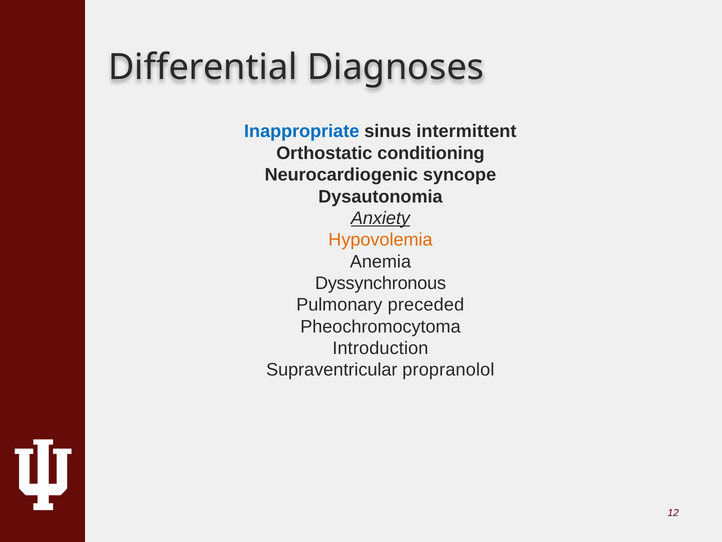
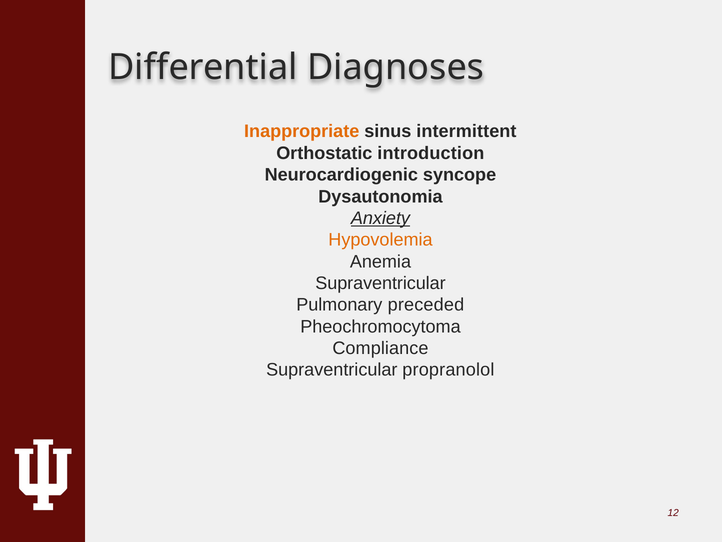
Inappropriate colour: blue -> orange (302, 131)
conditioning: conditioning -> introduction (431, 153)
Dyssynchronous: Dyssynchronous -> Supraventricular (381, 283)
Introduction: Introduction -> Compliance (380, 348)
